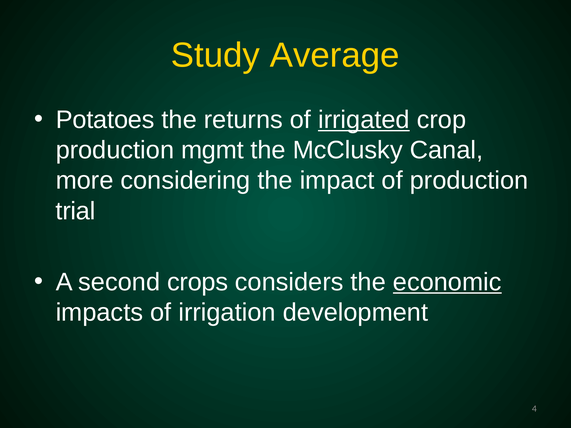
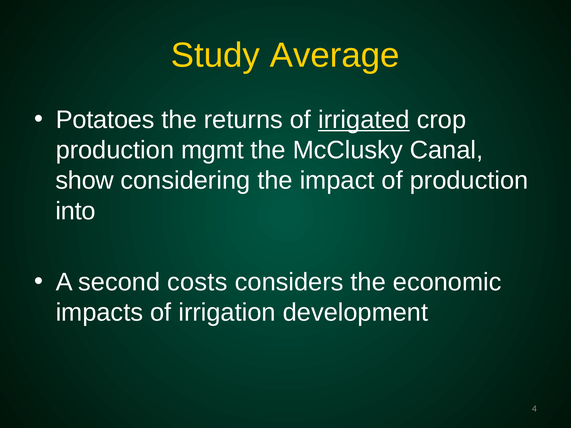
more: more -> show (85, 181)
trial: trial -> into (76, 211)
crops: crops -> costs (197, 282)
economic underline: present -> none (447, 282)
